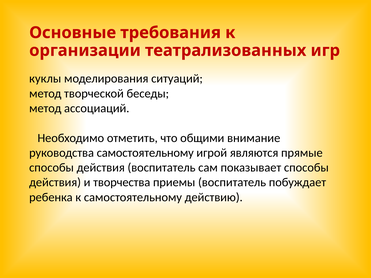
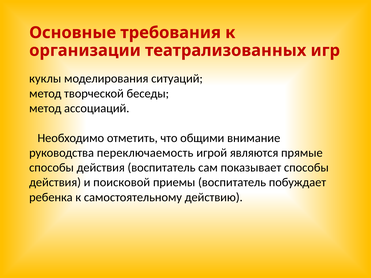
руководства самостоятельному: самостоятельному -> переключаемость (145, 153)
творчества: творчества -> поисковой (122, 183)
